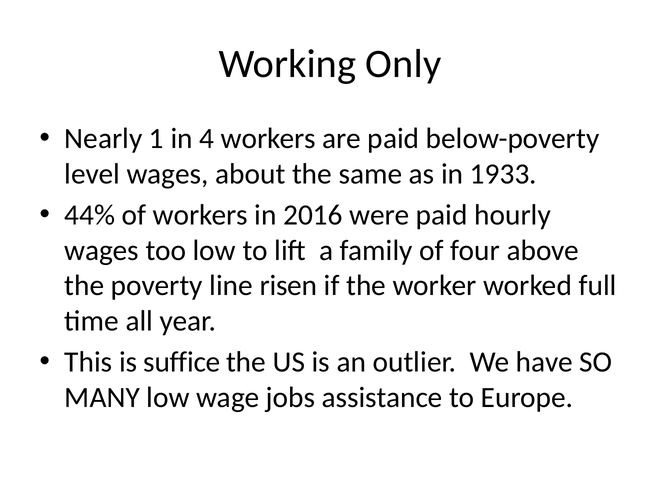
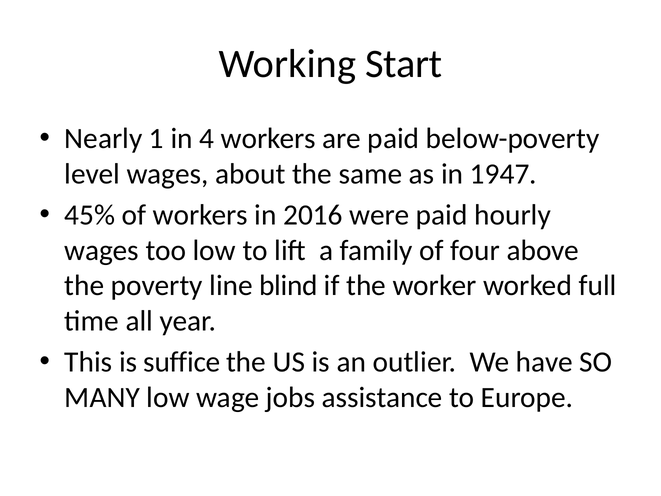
Only: Only -> Start (404, 64)
1933: 1933 -> 1947 (503, 174)
44%: 44% -> 45% (90, 215)
risen: risen -> blind (289, 286)
